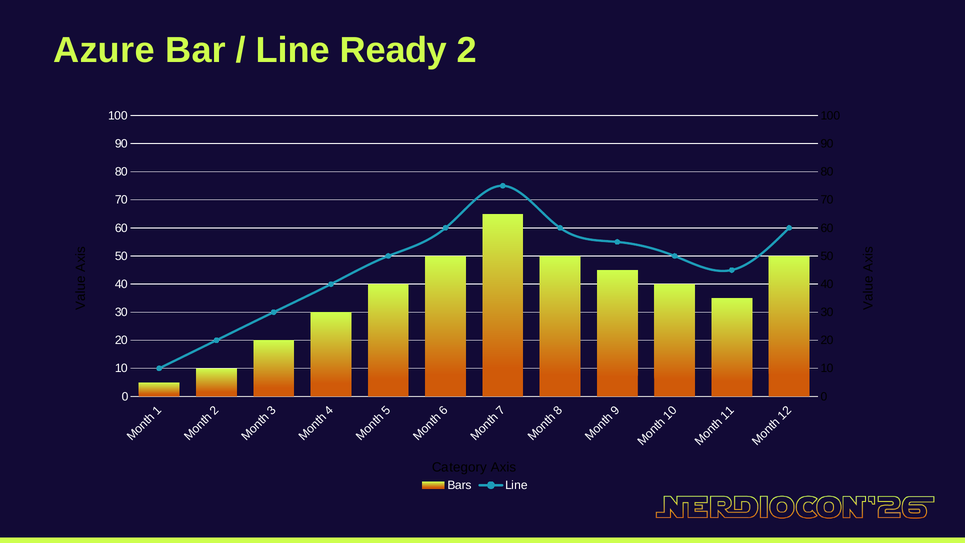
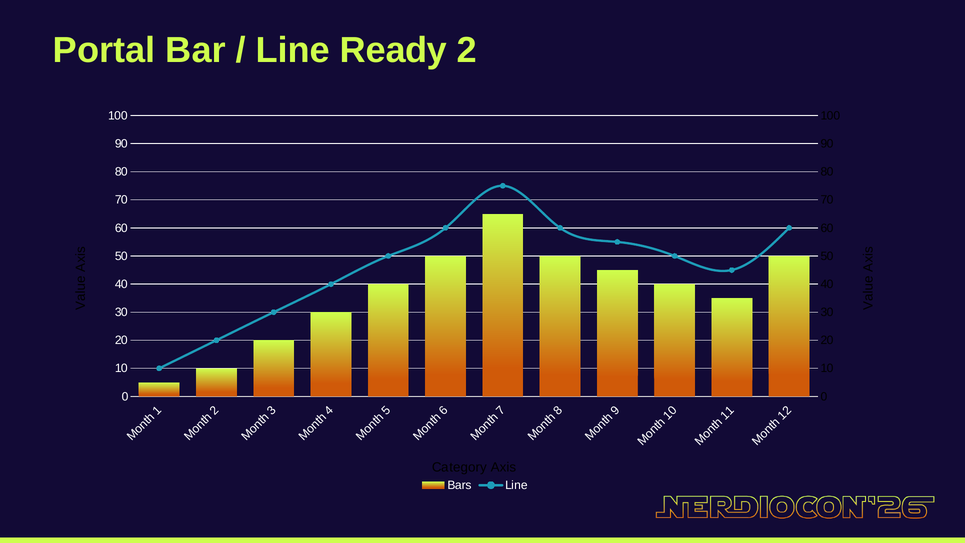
Azure: Azure -> Portal (104, 50)
